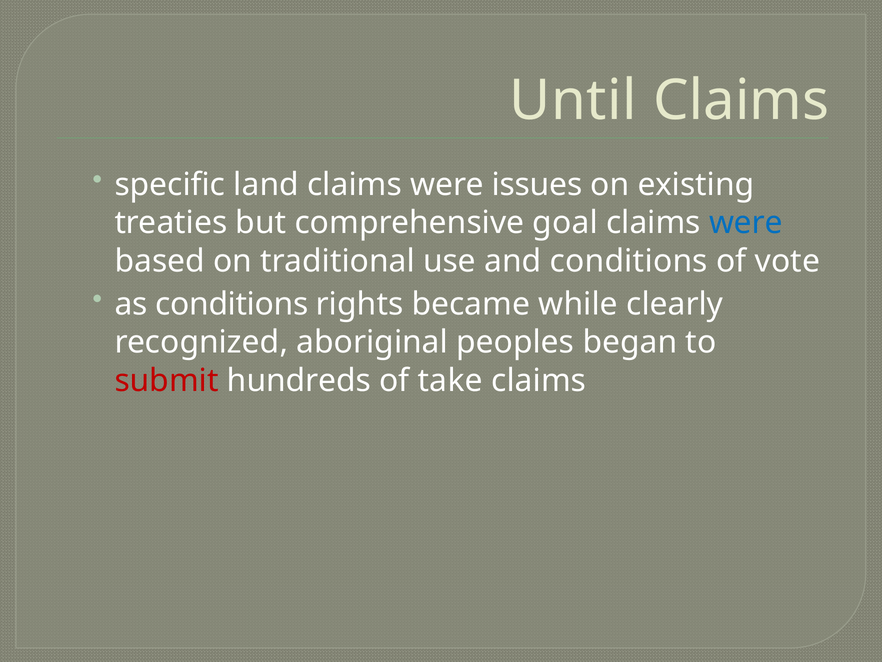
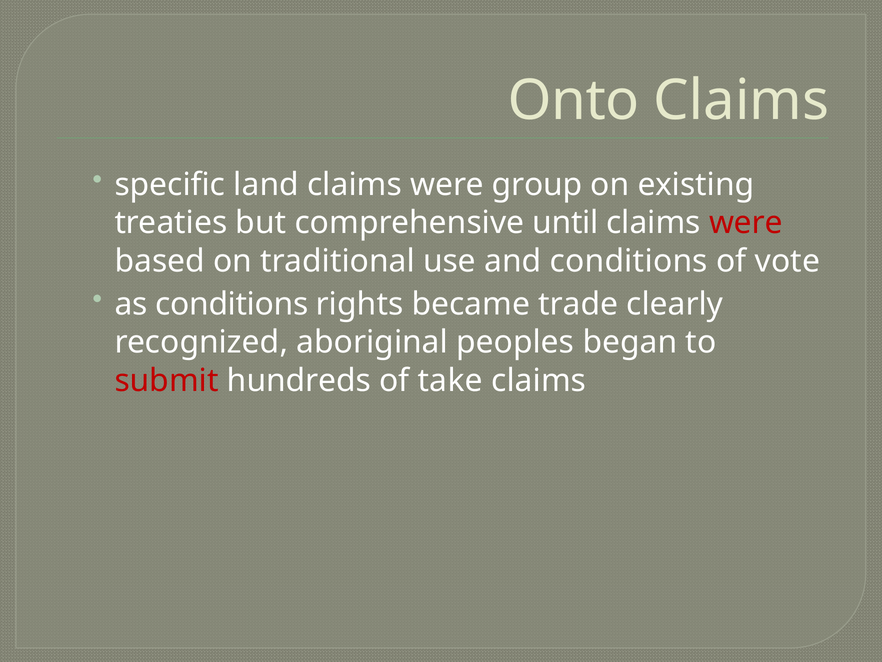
Until: Until -> Onto (574, 100)
issues: issues -> group (537, 184)
goal: goal -> until (565, 223)
were colour: blue -> red (746, 223)
while: while -> trade (578, 304)
